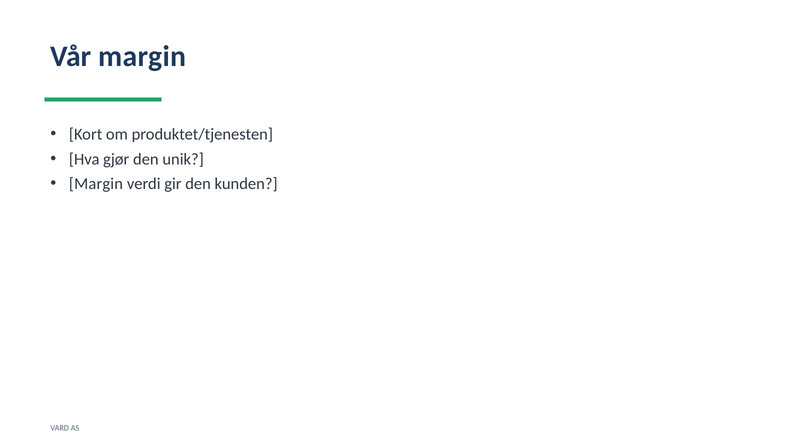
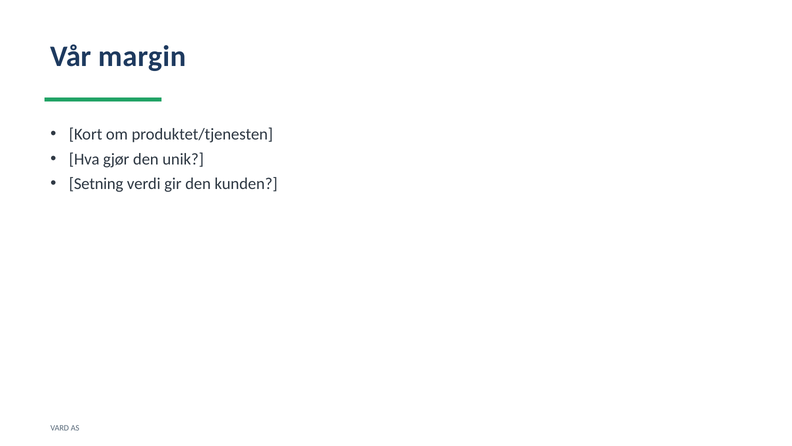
Margin: Margin -> Setning (96, 184)
